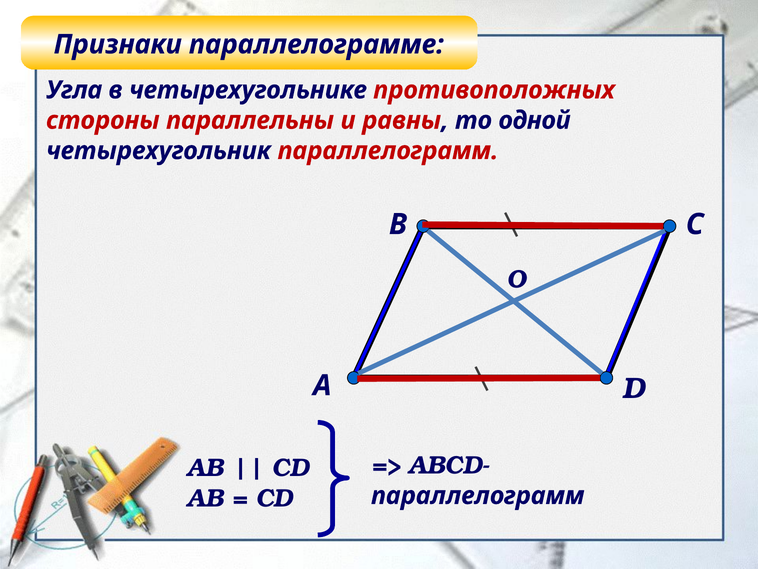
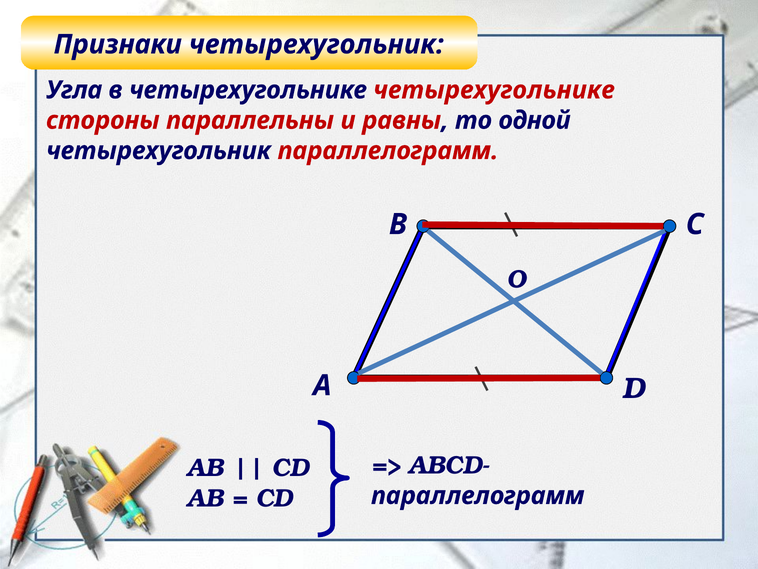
Признаки параллелограмме: параллелограмме -> четырехугольник (316, 44)
четырехугольнике противоположных: противоположных -> четырехугольнике (494, 90)
